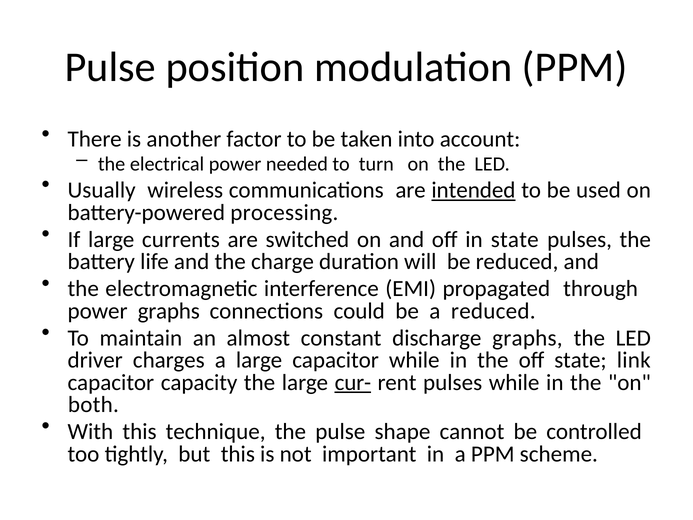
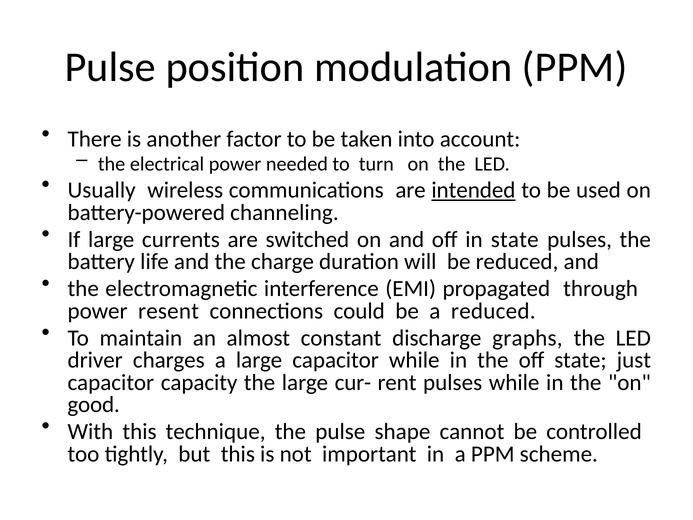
processing: processing -> channeling (284, 212)
power graphs: graphs -> resent (169, 311)
link: link -> just (634, 360)
cur- underline: present -> none (353, 382)
both: both -> good (94, 404)
